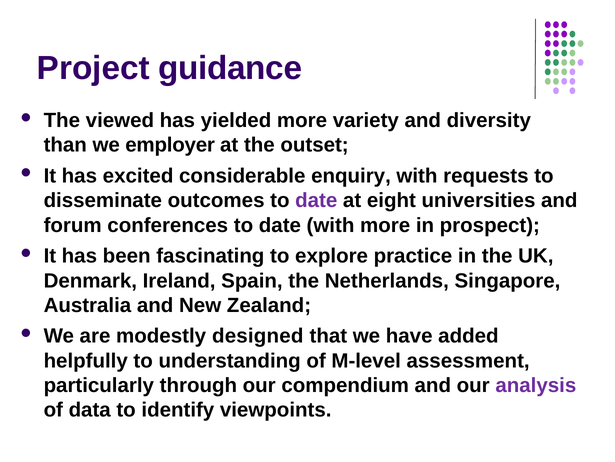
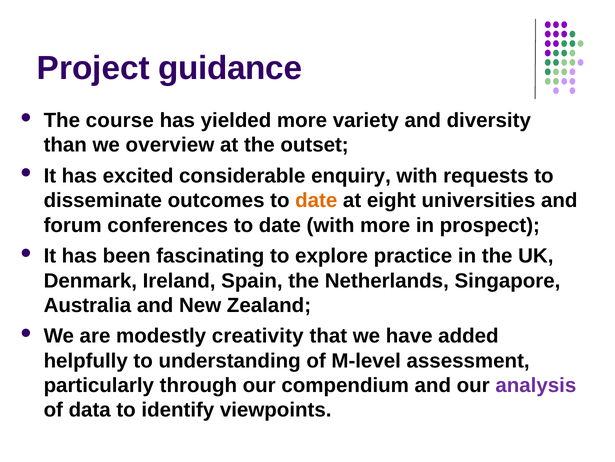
viewed: viewed -> course (120, 120)
employer: employer -> overview (170, 145)
date colour: purple -> orange (316, 200)
designed: designed -> creativity (258, 336)
